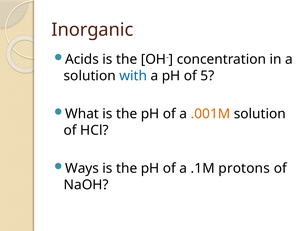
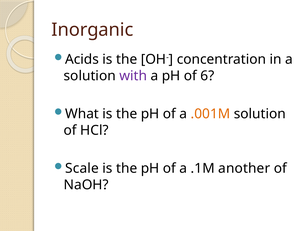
with colour: blue -> purple (133, 76)
5: 5 -> 6 (207, 76)
Ways: Ways -> Scale (82, 168)
protons: protons -> another (244, 168)
